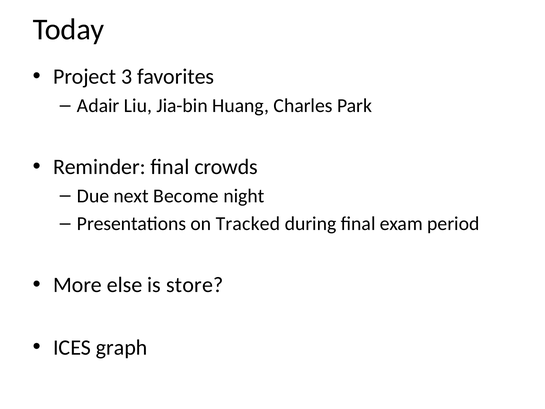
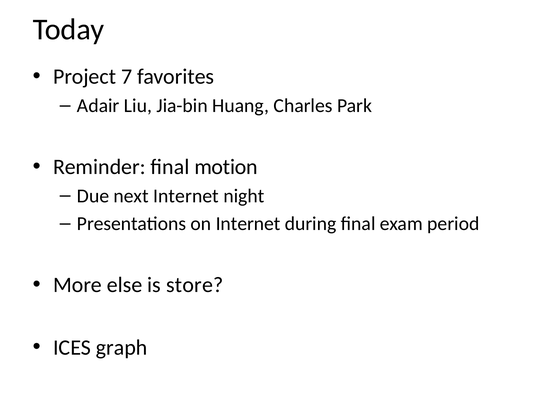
3: 3 -> 7 (127, 76)
crowds: crowds -> motion (226, 167)
next Become: Become -> Internet (186, 196)
on Tracked: Tracked -> Internet (248, 224)
